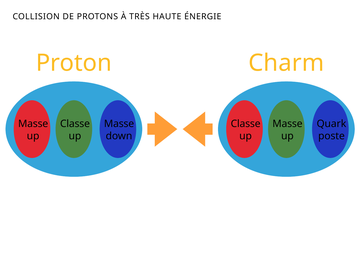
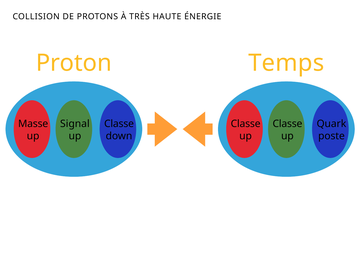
Charm: Charm -> Temps (286, 63)
Classe: Classe -> Signal (75, 124)
Masse: Masse -> Classe (119, 124)
Masse: Masse -> Classe (287, 124)
